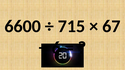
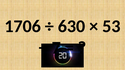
6600: 6600 -> 1706 (23, 26)
715: 715 -> 630 (72, 26)
67: 67 -> 53 (111, 26)
6: 6 -> 7 (56, 48)
